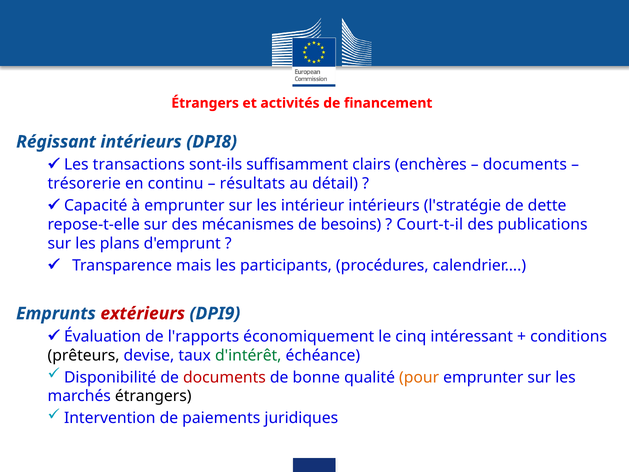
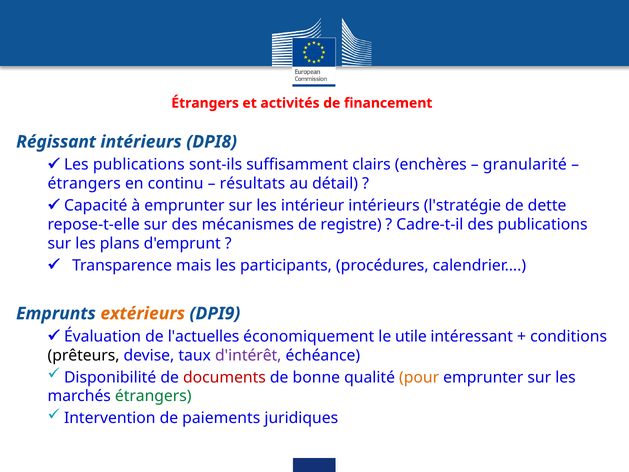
Les transactions: transactions -> publications (139, 165)
documents: documents -> granularité (525, 165)
trésorerie: trésorerie -> étrangers (84, 184)
besoins: besoins -> registre (351, 224)
Court-t-il: Court-t-il -> Cadre-t-il (430, 224)
extérieurs colour: red -> orange (143, 313)
l'rapports: l'rapports -> l'actuelles (204, 336)
cinq: cinq -> utile (411, 336)
d'intérêt colour: green -> purple (248, 355)
étrangers colour: black -> green (153, 396)
